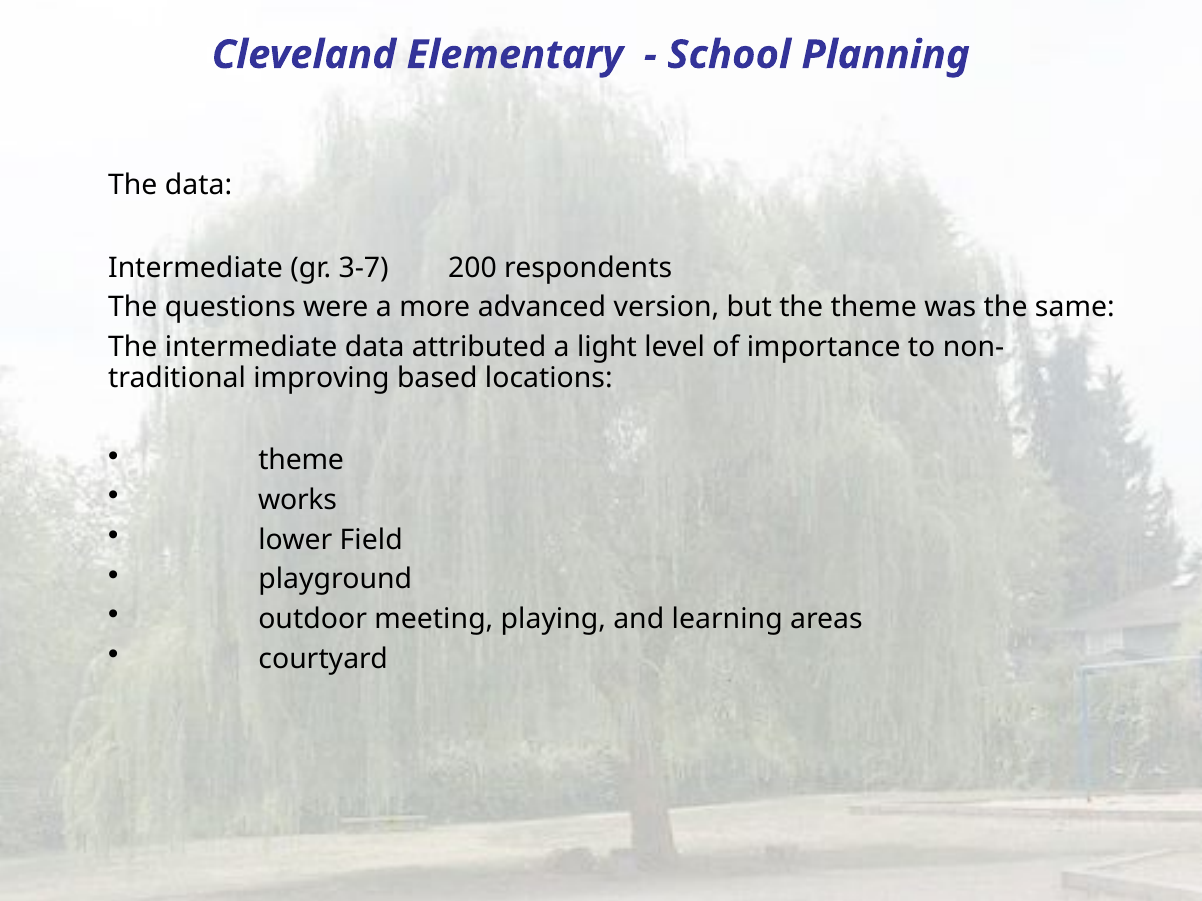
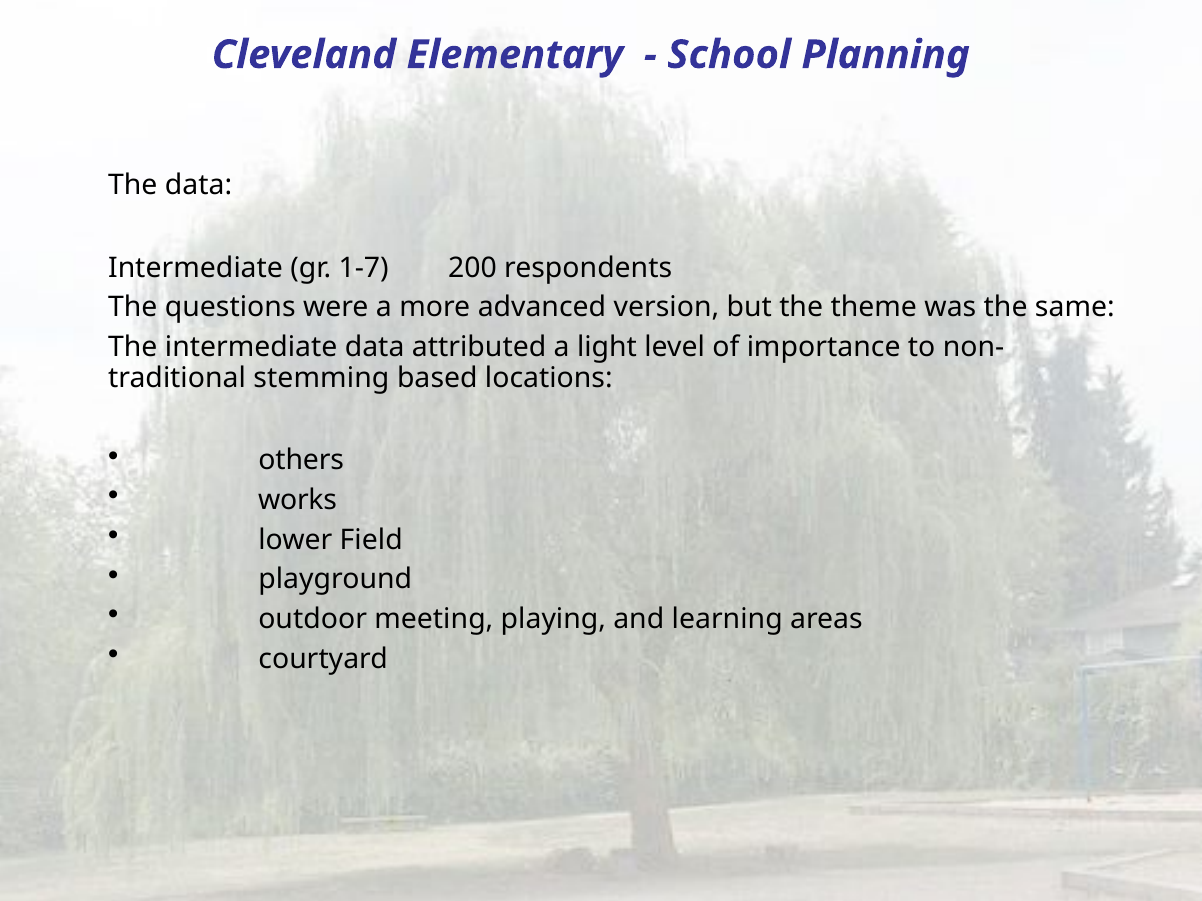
3-7: 3-7 -> 1-7 (364, 268)
improving: improving -> stemming (321, 378)
theme: theme -> others (301, 461)
